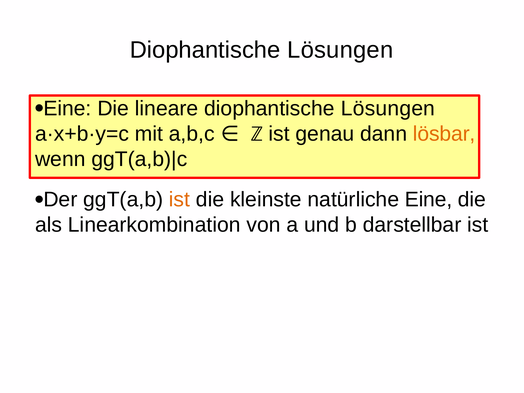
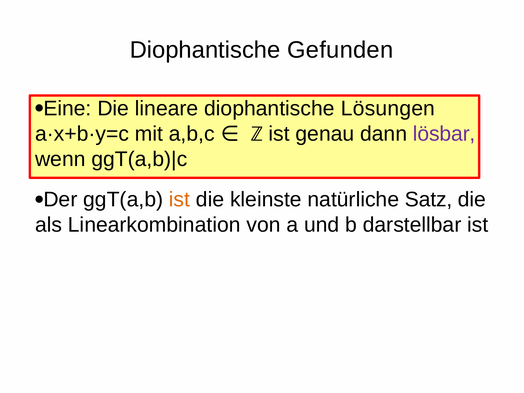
Lösungen: Lösungen -> Gefunden (340, 50)
lösbar colour: orange -> purple (444, 134)
natürliche Eine: Eine -> Satz (429, 200)
